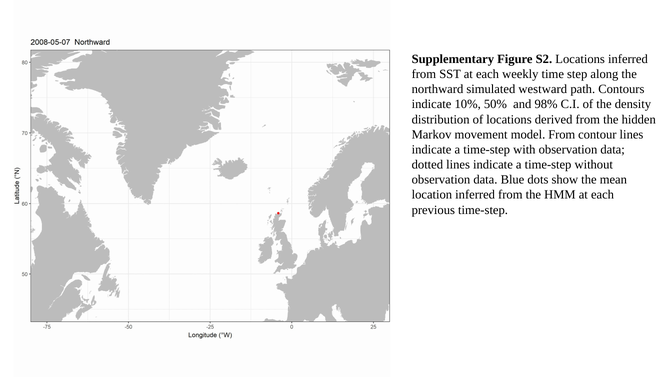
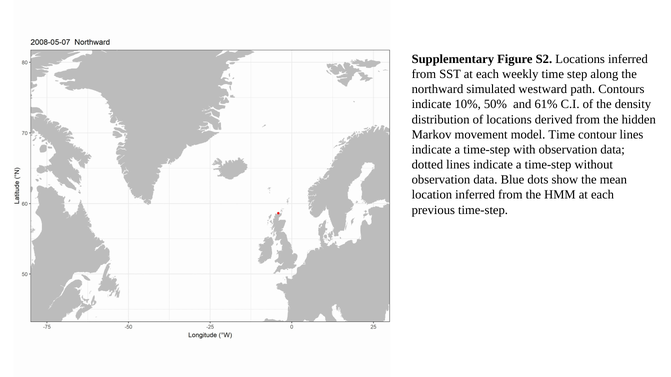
98%: 98% -> 61% (546, 104)
model From: From -> Time (562, 135)
